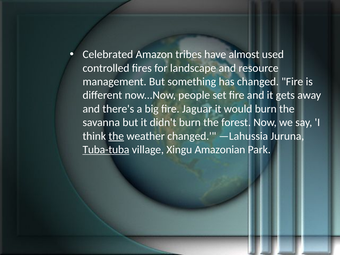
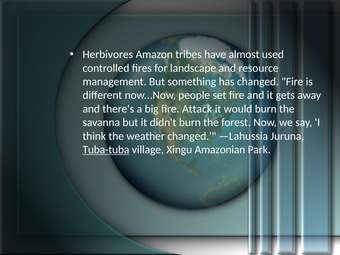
Celebrated: Celebrated -> Herbivores (108, 54)
Jaguar: Jaguar -> Attack (197, 109)
the underline: present -> none (116, 136)
